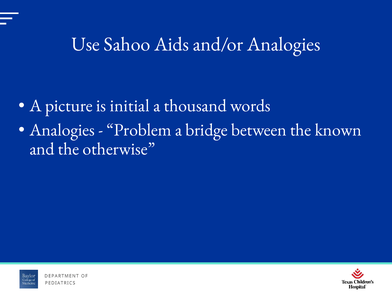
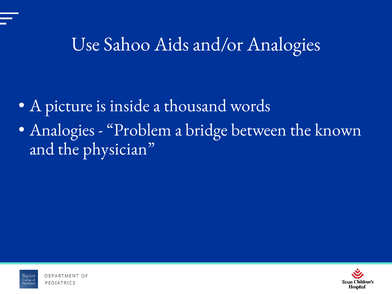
initial: initial -> inside (130, 106)
otherwise: otherwise -> physician (119, 149)
